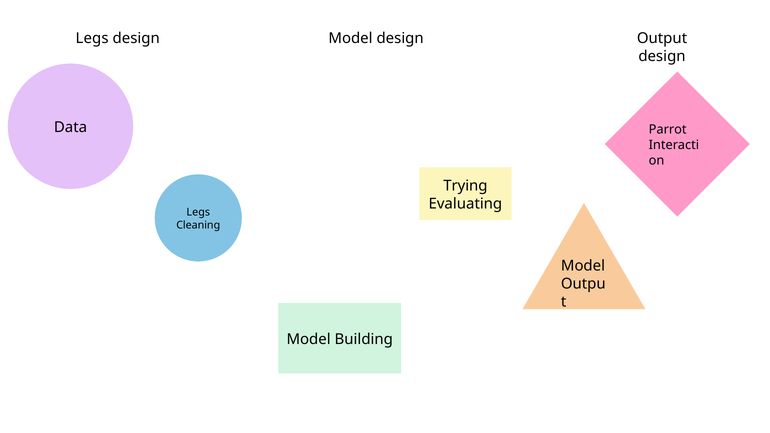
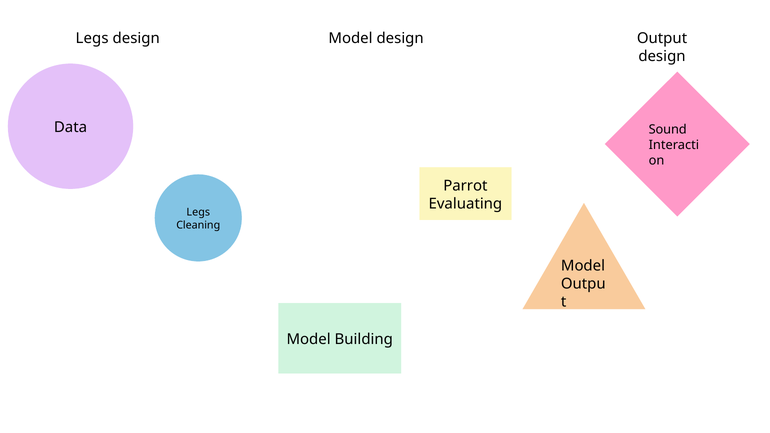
Parrot: Parrot -> Sound (668, 130)
Trying: Trying -> Parrot (465, 186)
